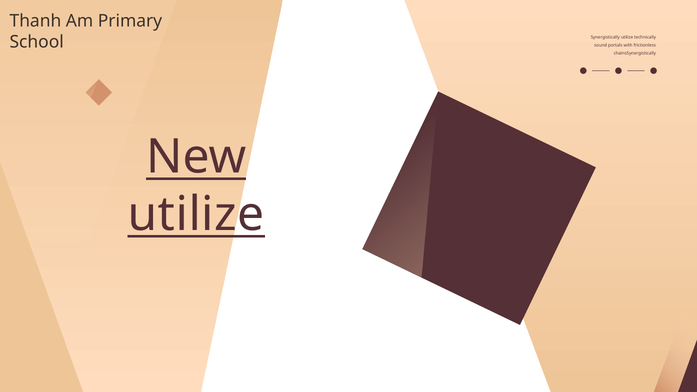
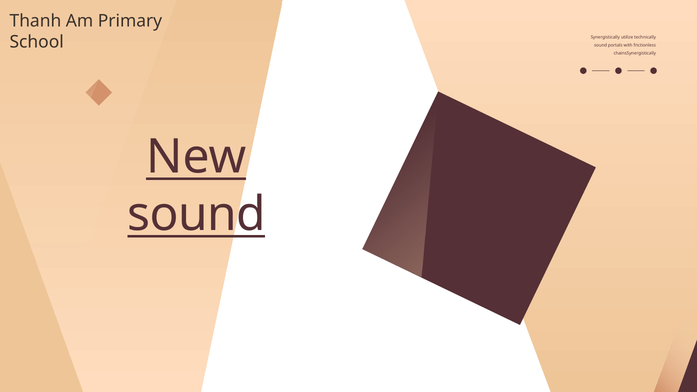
utilize: utilize -> sound (197, 215)
